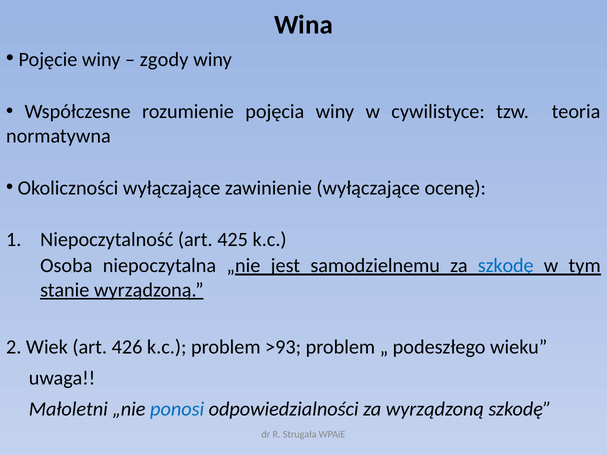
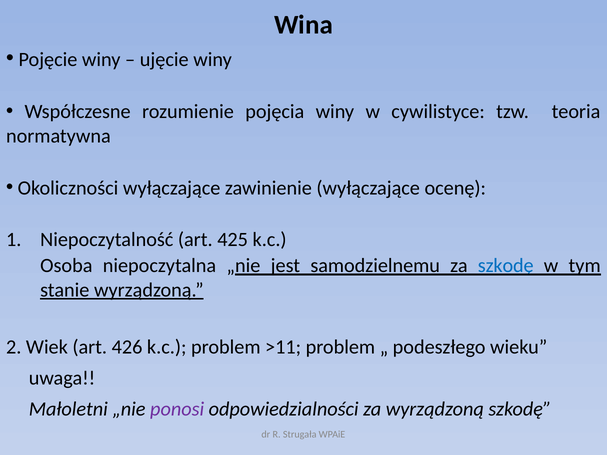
zgody: zgody -> ujęcie (164, 59)
>93: >93 -> >11 (283, 347)
ponosi colour: blue -> purple (177, 409)
